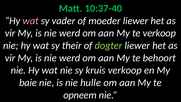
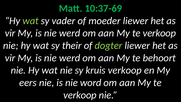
10:37-40: 10:37-40 -> 10:37-69 (103, 8)
wat colour: pink -> light green (31, 21)
baie: baie -> eers (28, 83)
hulle: hulle -> word (91, 83)
opneem: opneem -> verkoop (80, 95)
